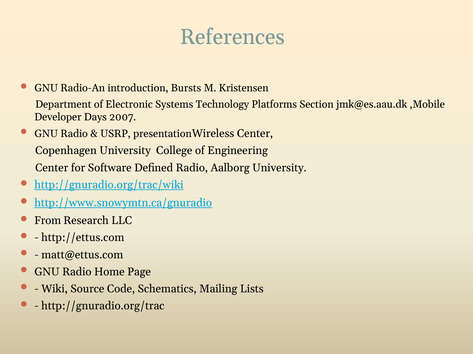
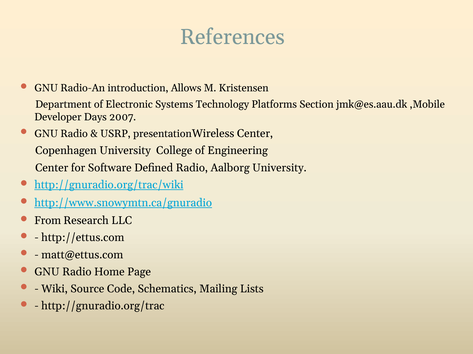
Bursts: Bursts -> Allows (186, 88)
